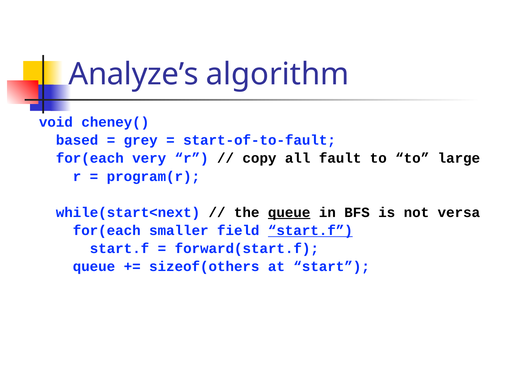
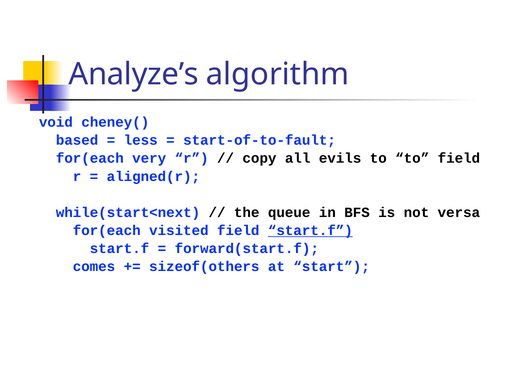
grey: grey -> less (141, 140)
fault: fault -> evils (340, 158)
to large: large -> field (459, 158)
program(r: program(r -> aligned(r (153, 176)
queue underline: present -> none (289, 212)
smaller: smaller -> visited (179, 231)
queue: queue -> comes (94, 267)
